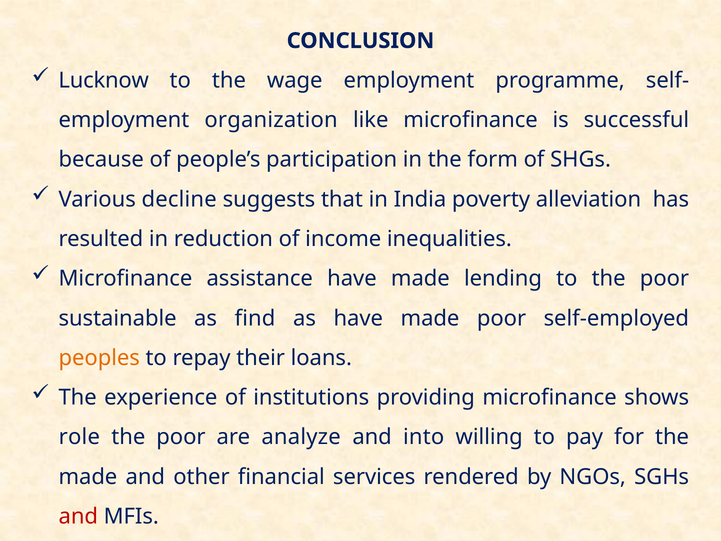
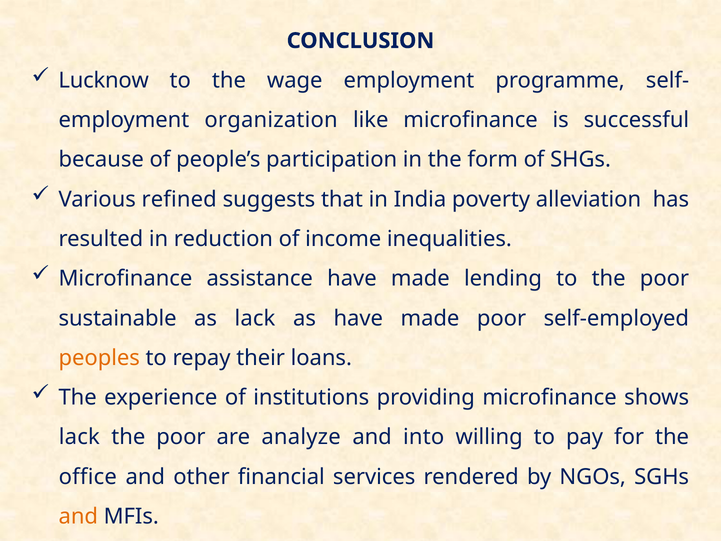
decline: decline -> refined (179, 199)
as find: find -> lack (255, 318)
role: role -> lack (79, 437)
made: made -> office (88, 477)
and colour: red -> orange (78, 516)
